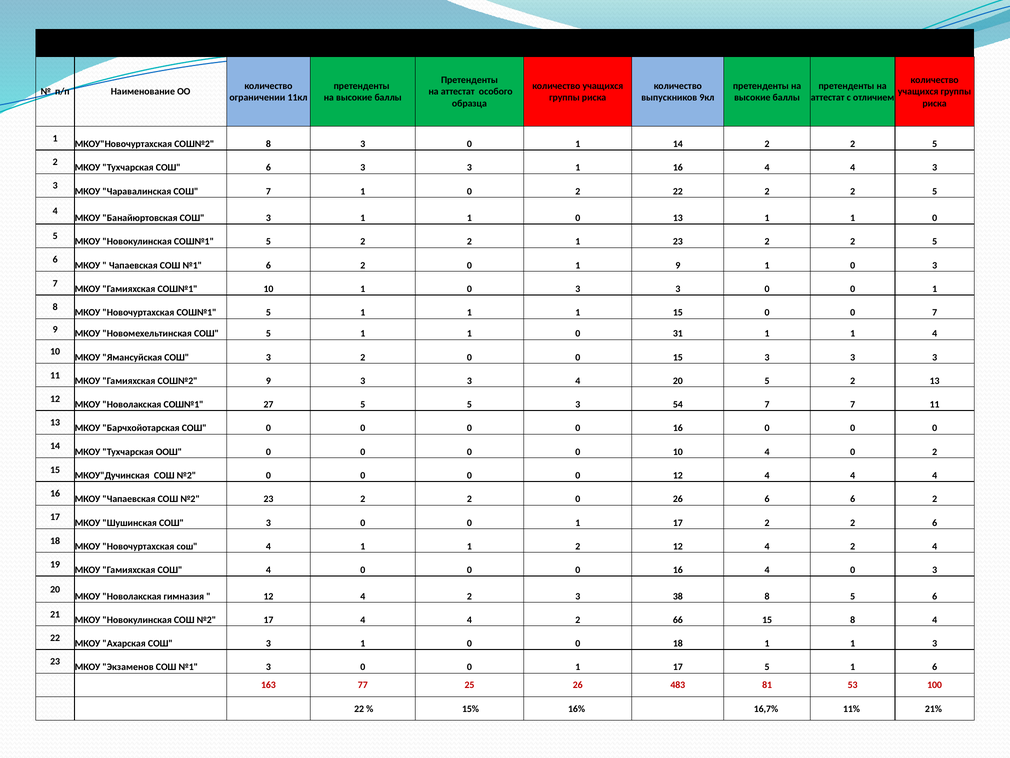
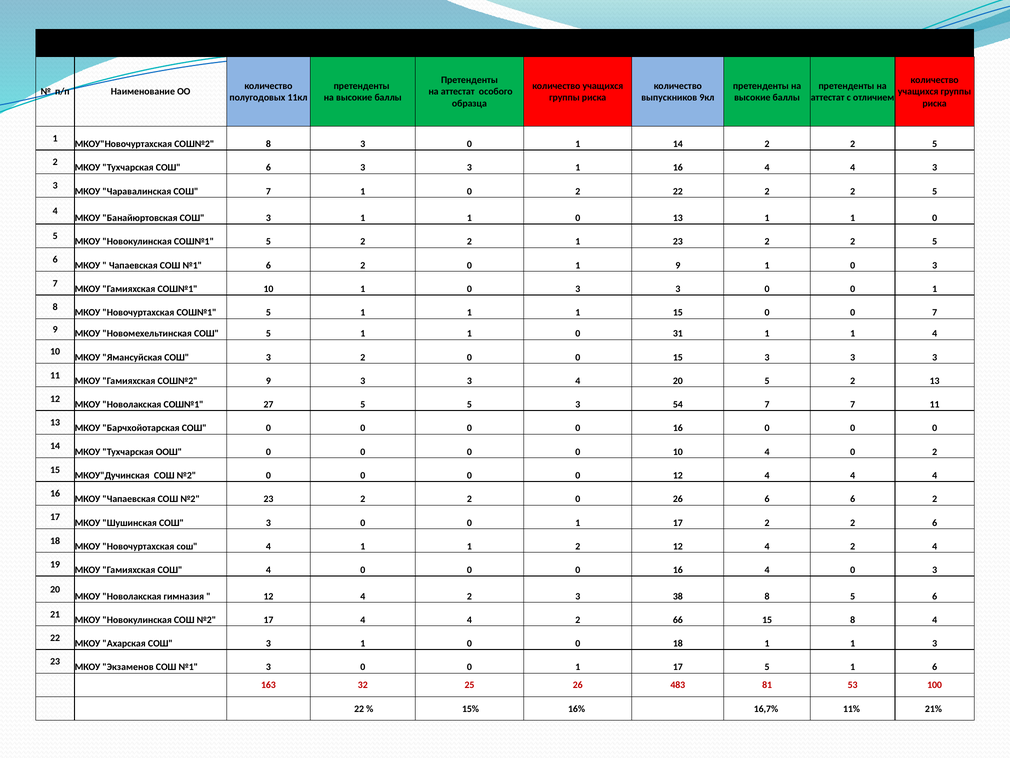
ограничении: ограничении -> полугодовых (257, 98)
77: 77 -> 32 (363, 685)
